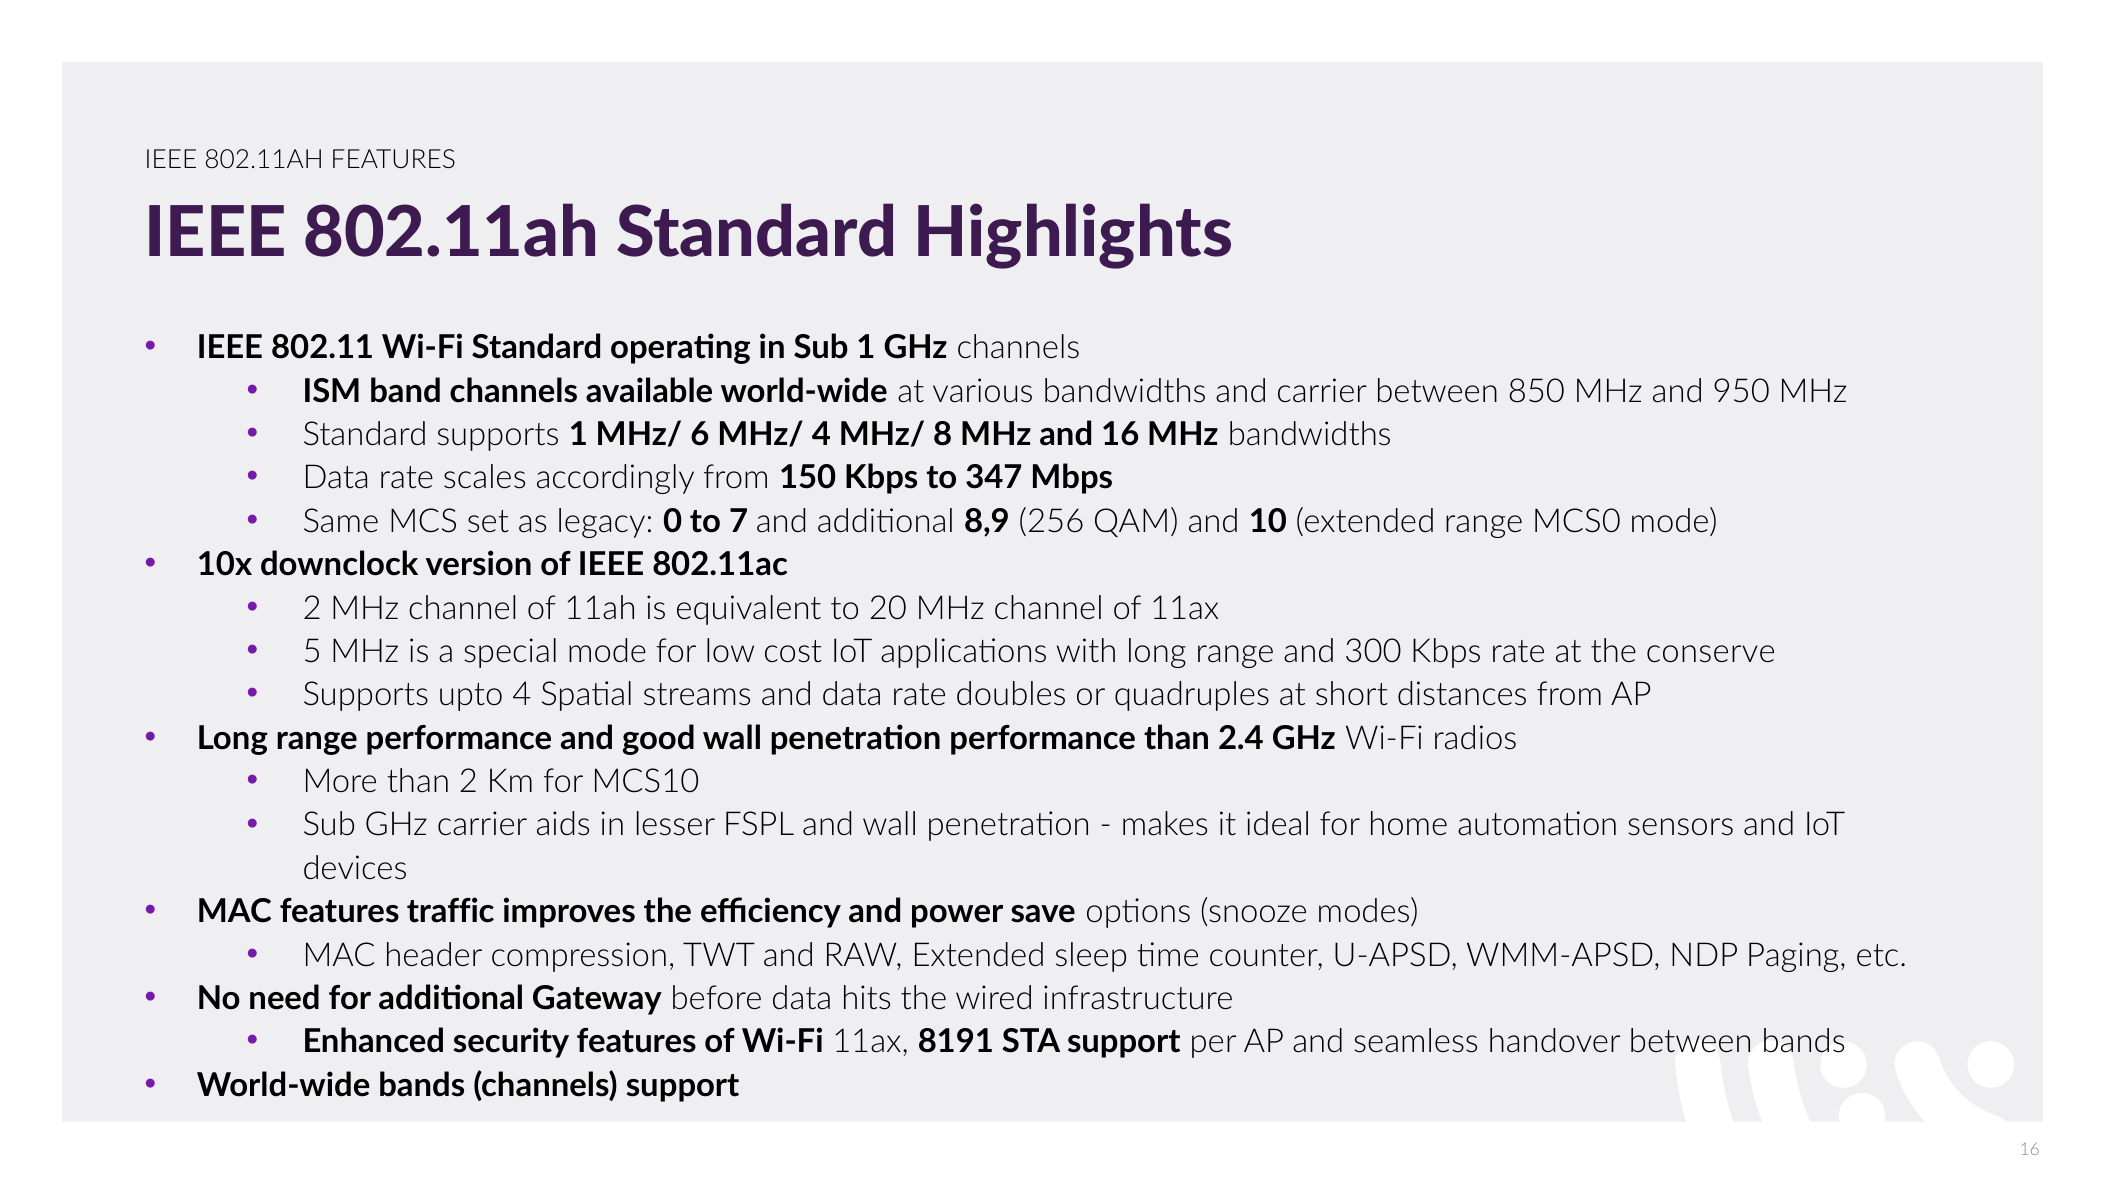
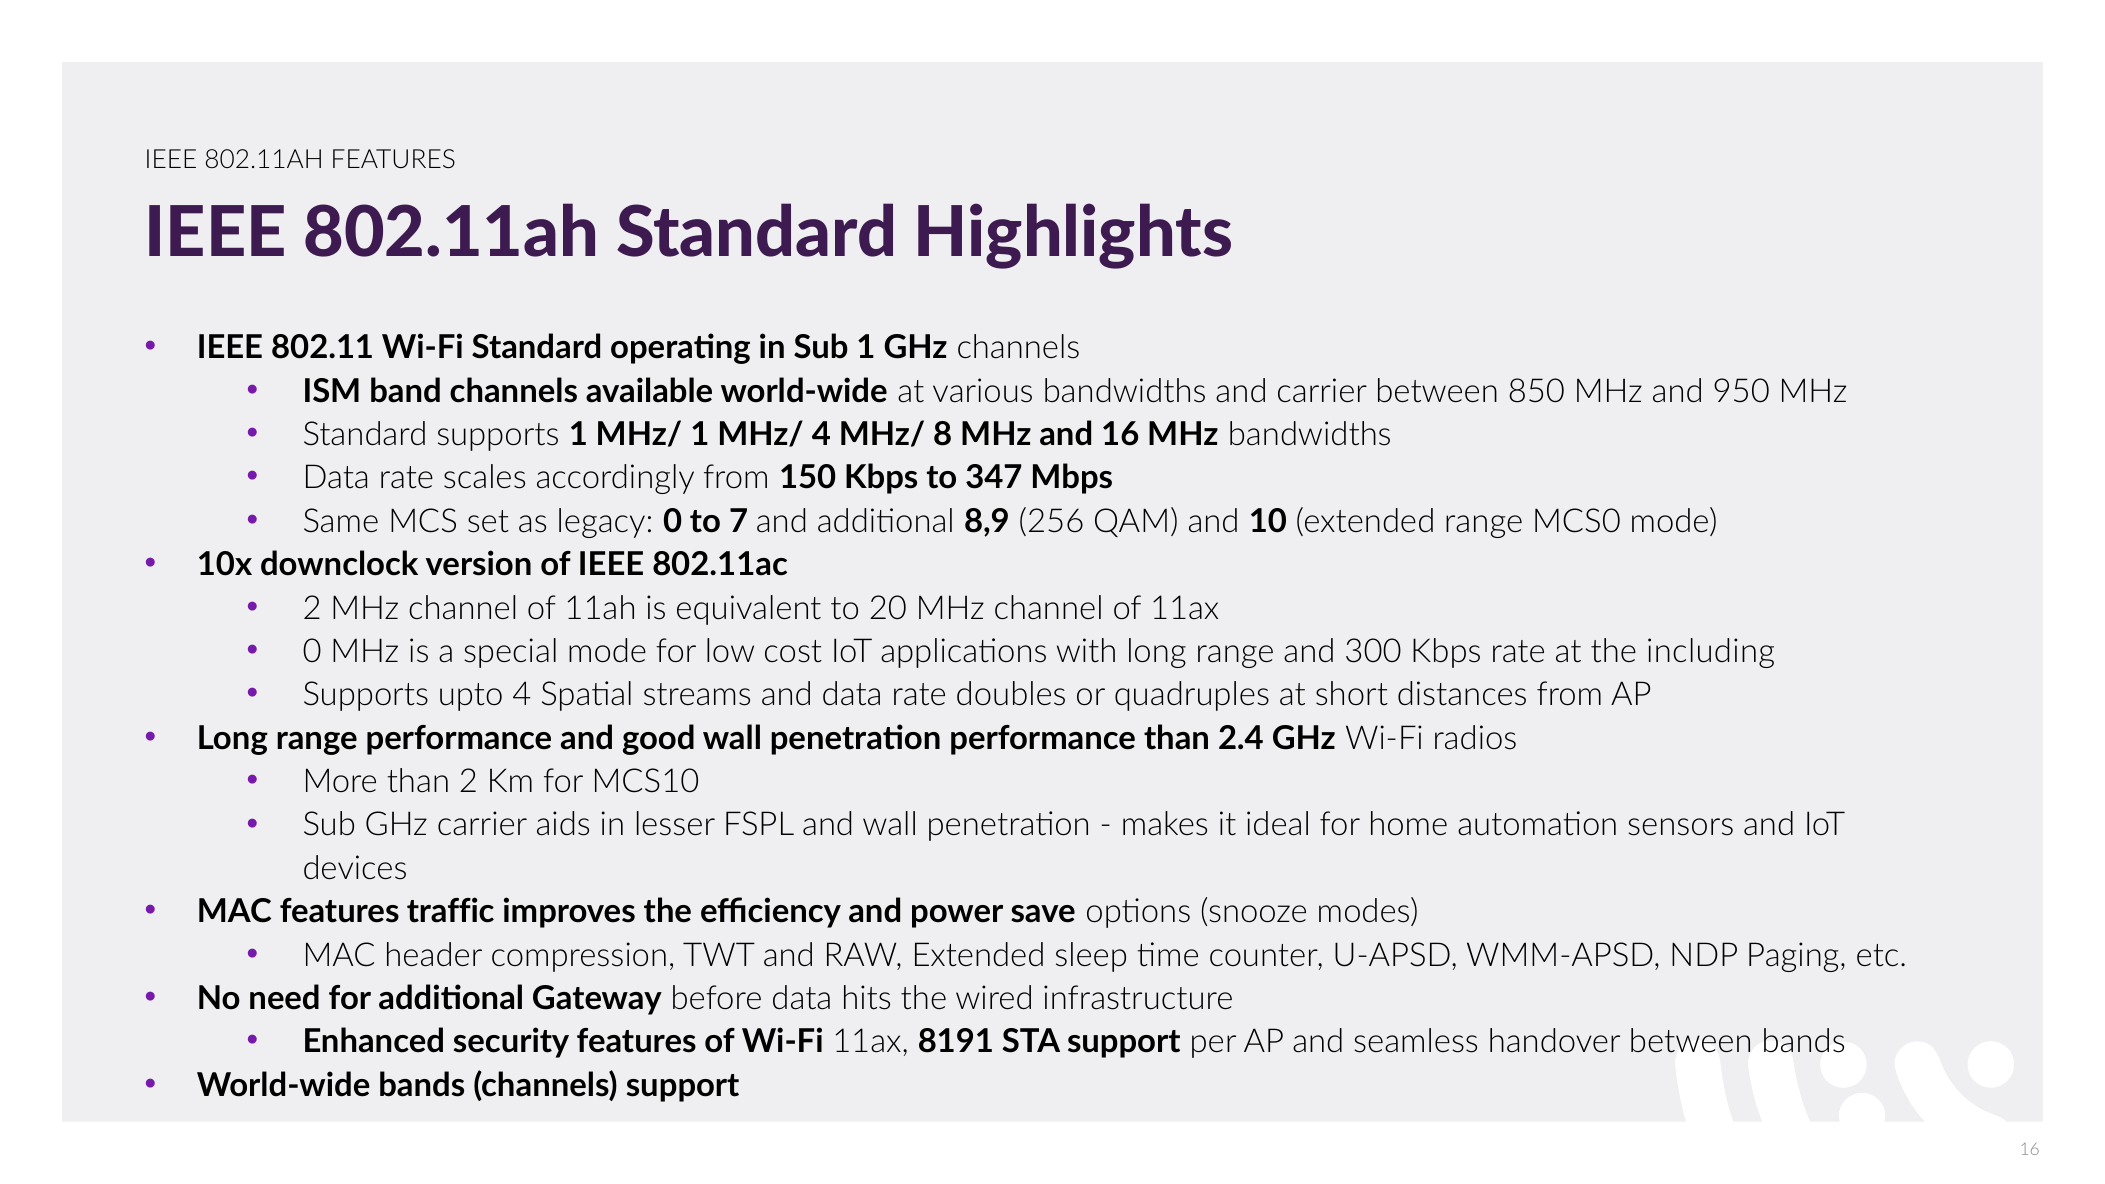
MHz/ 6: 6 -> 1 (700, 435)
5: 5 -> 0 (312, 652)
conserve: conserve -> including (1711, 652)
